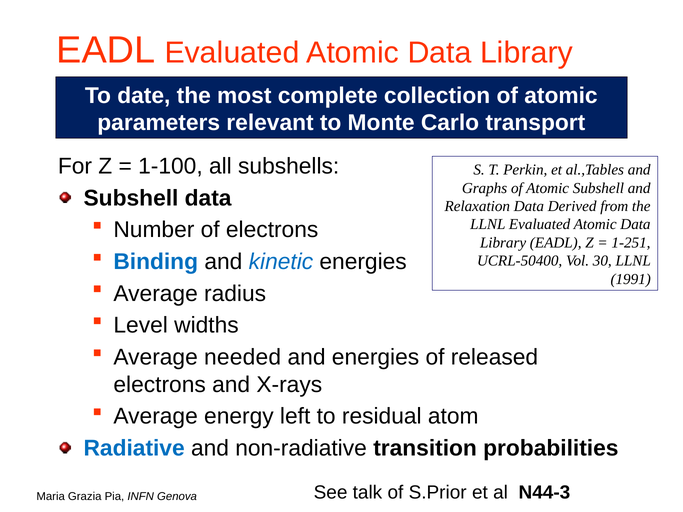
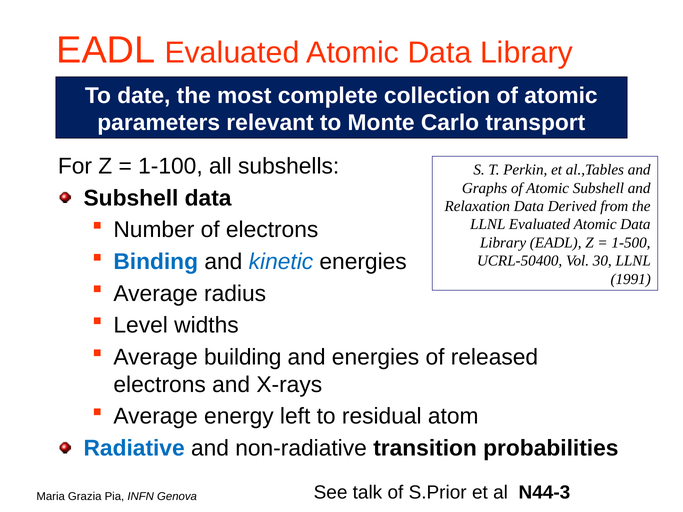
1-251: 1-251 -> 1-500 (631, 243)
needed: needed -> building (243, 357)
